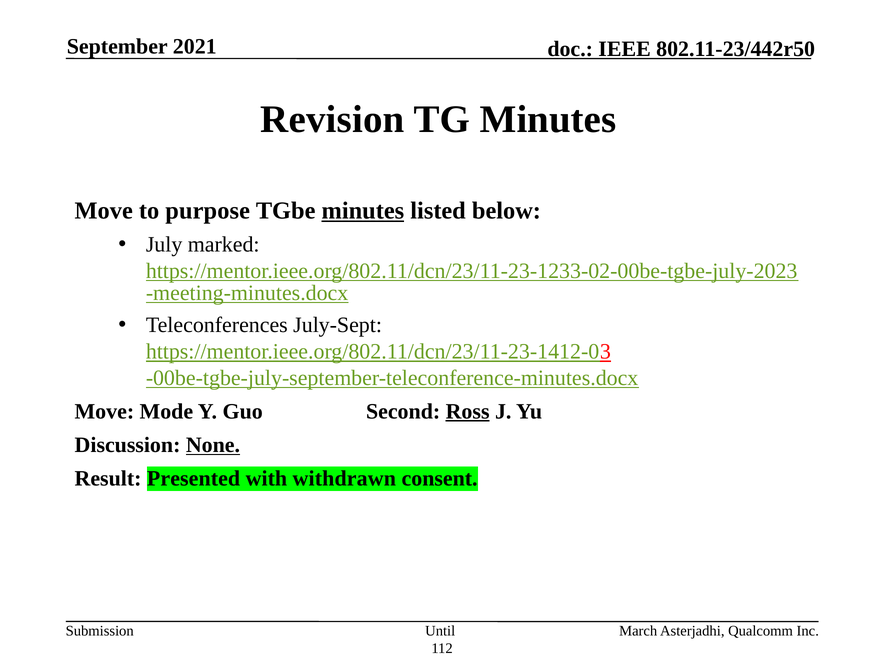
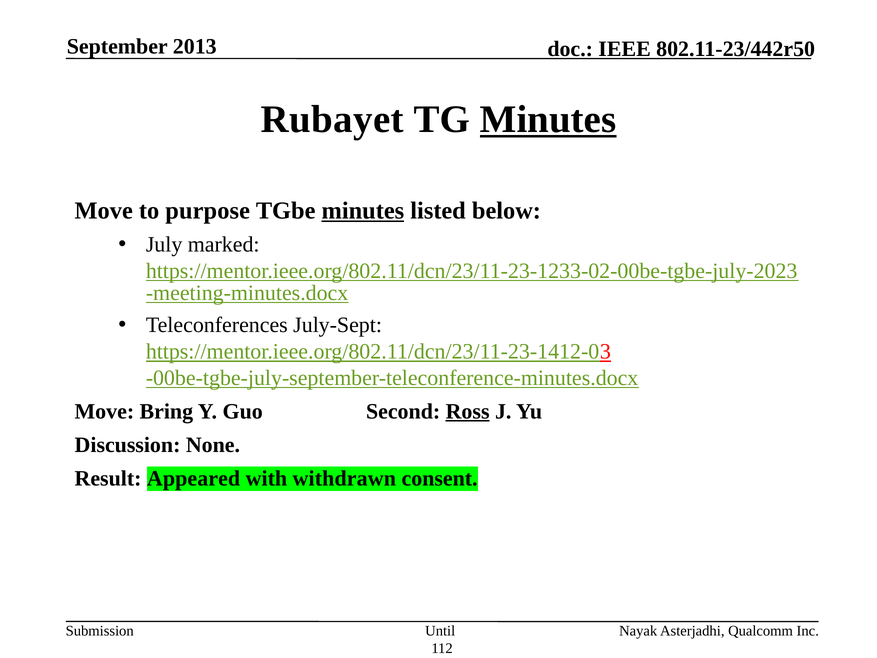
2021: 2021 -> 2013 (195, 46)
Revision: Revision -> Rubayet (332, 120)
Minutes underline: none -> present (548, 120)
Mode: Mode -> Bring (166, 411)
None underline: present -> none (213, 445)
Presented: Presented -> Appeared (194, 479)
March: March -> Nayak (638, 631)
